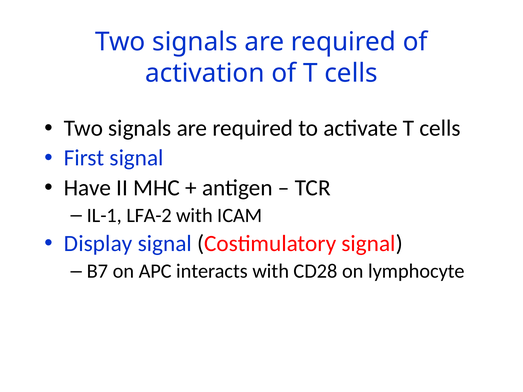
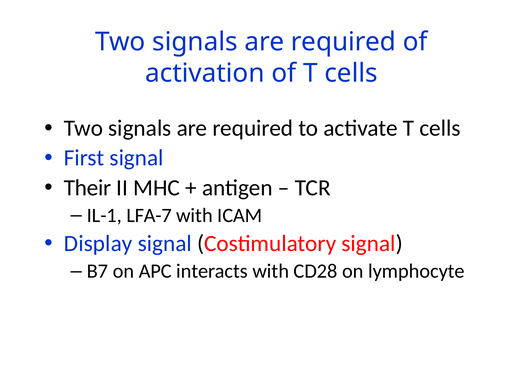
Have: Have -> Their (88, 188)
LFA-2: LFA-2 -> LFA-7 (149, 215)
